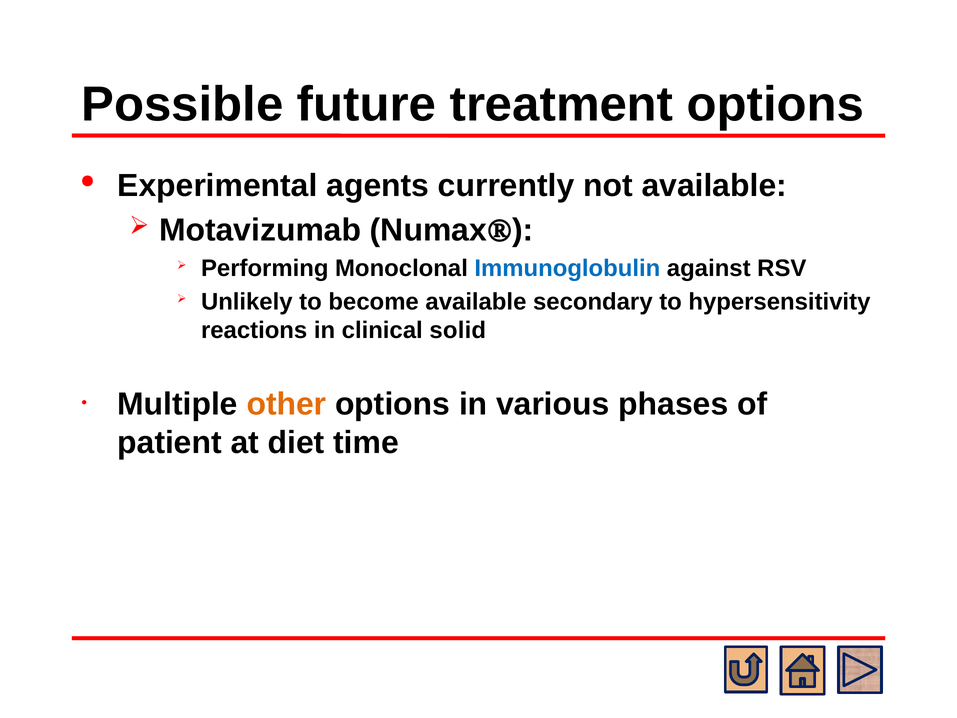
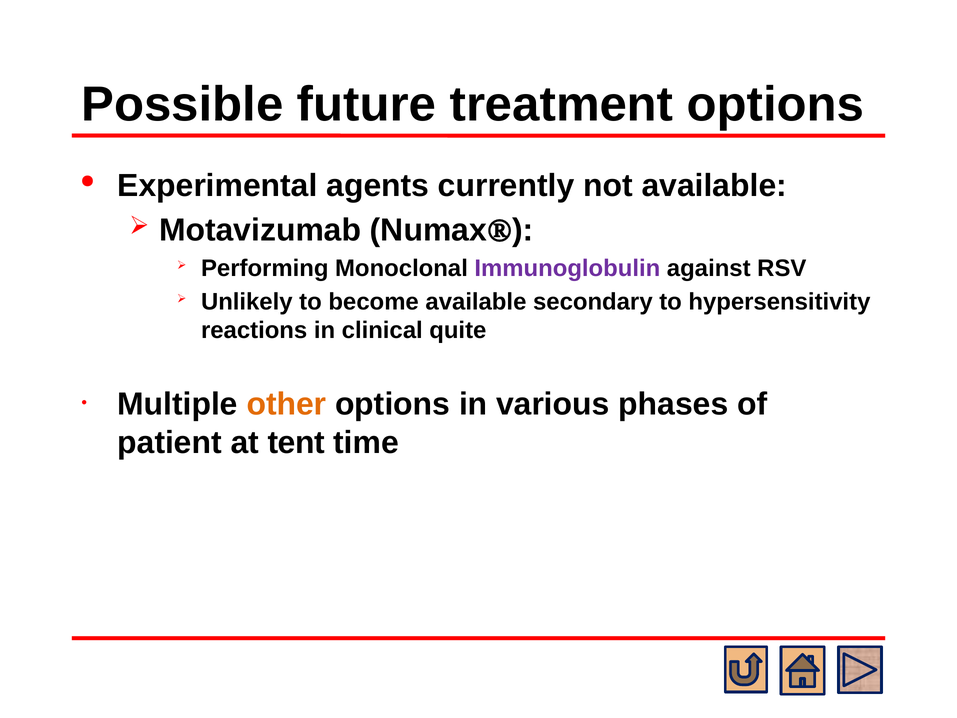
Immunoglobulin colour: blue -> purple (567, 268)
solid: solid -> quite (458, 330)
diet: diet -> tent (296, 442)
